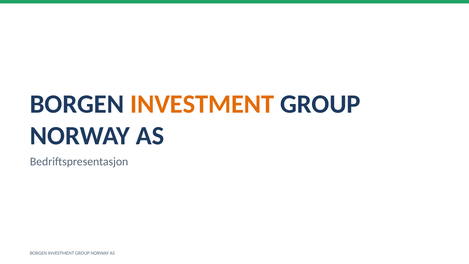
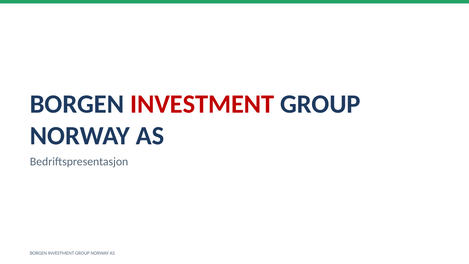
INVESTMENT colour: orange -> red (202, 104)
